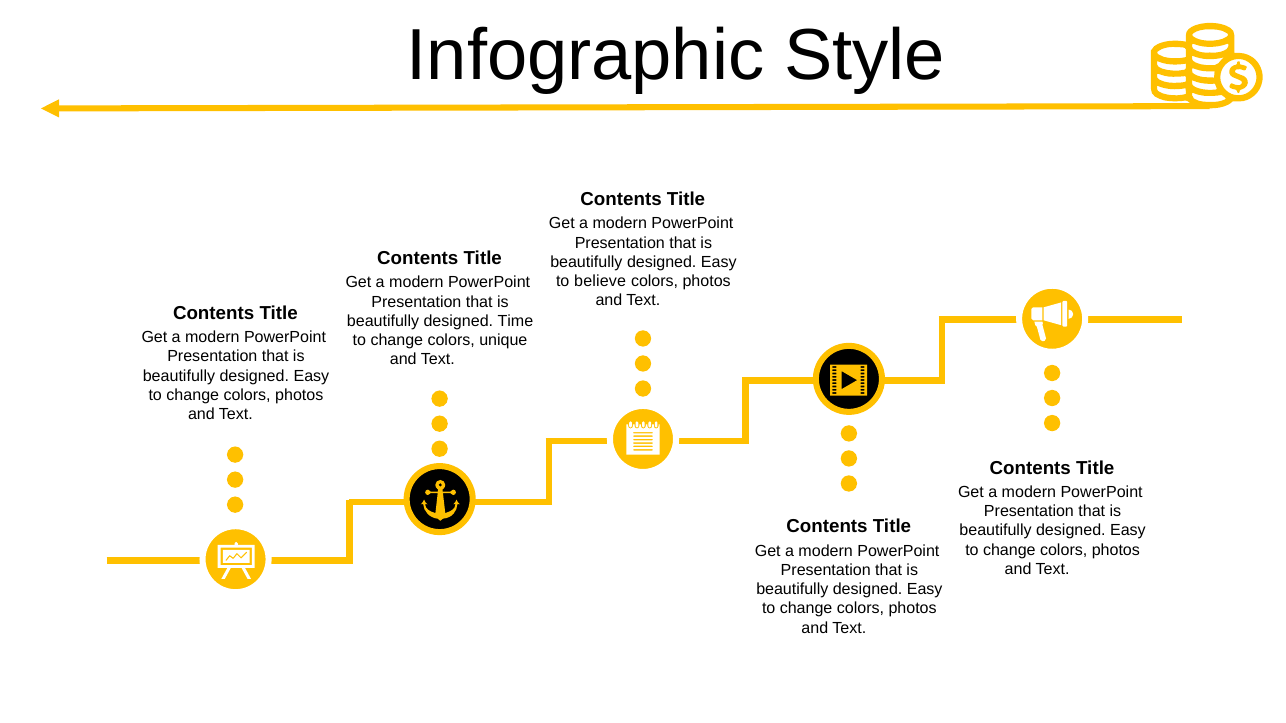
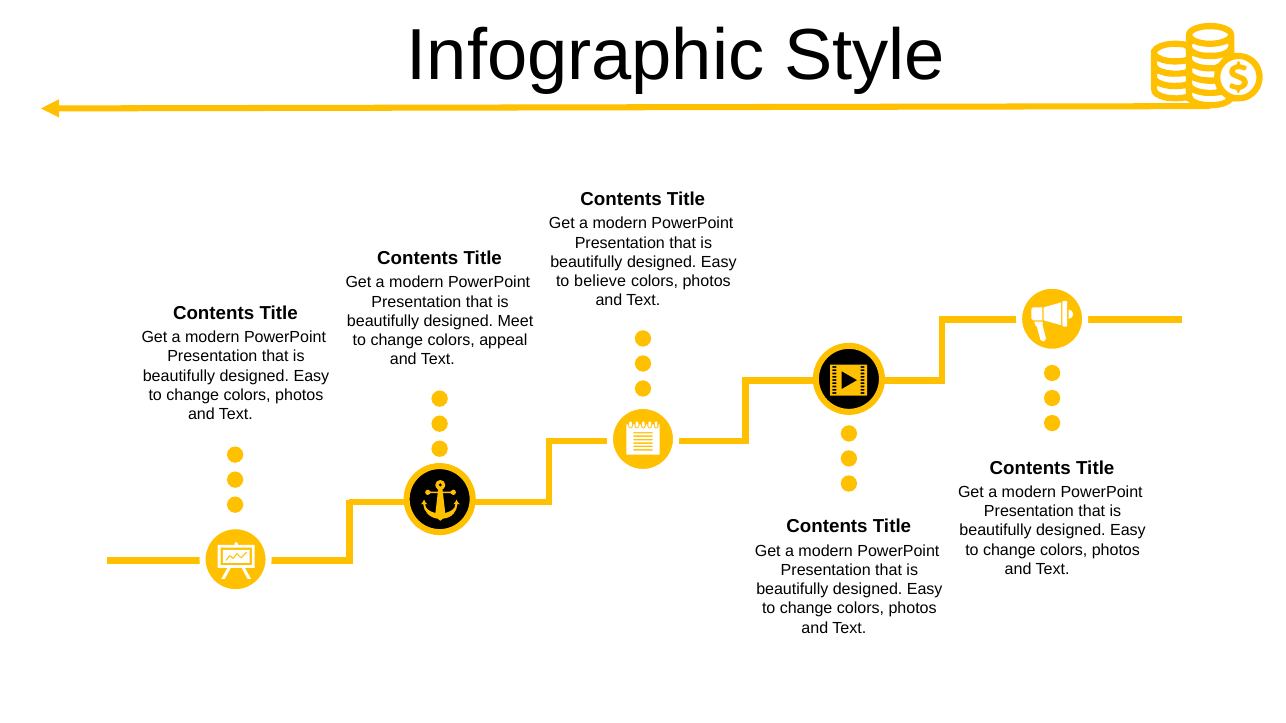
Time: Time -> Meet (515, 321)
unique: unique -> appeal (503, 341)
